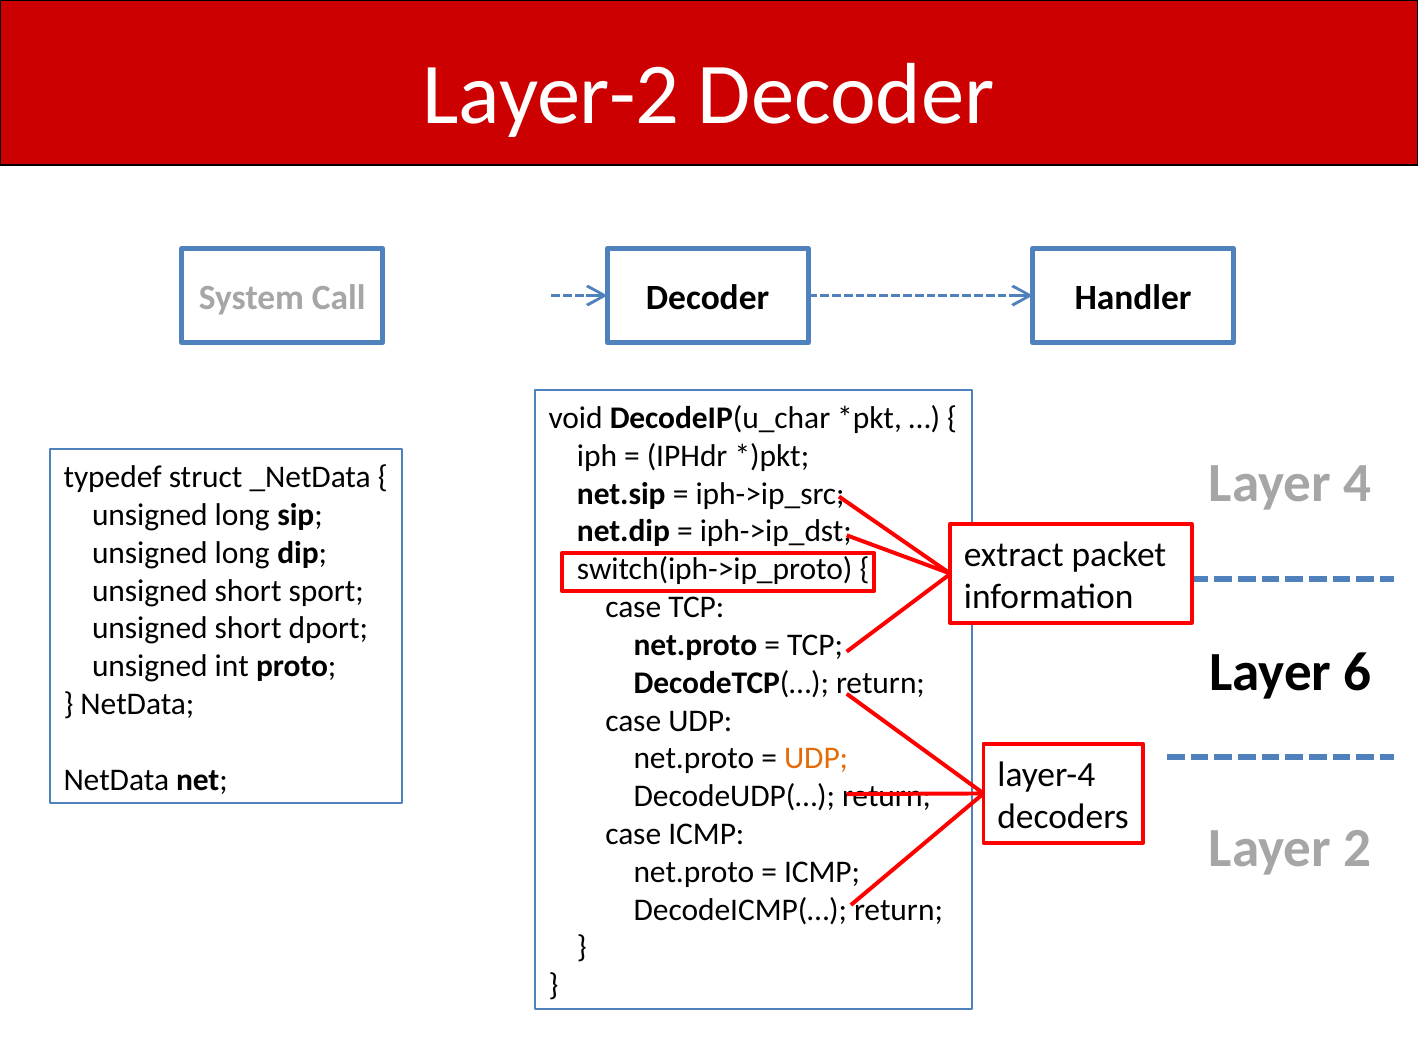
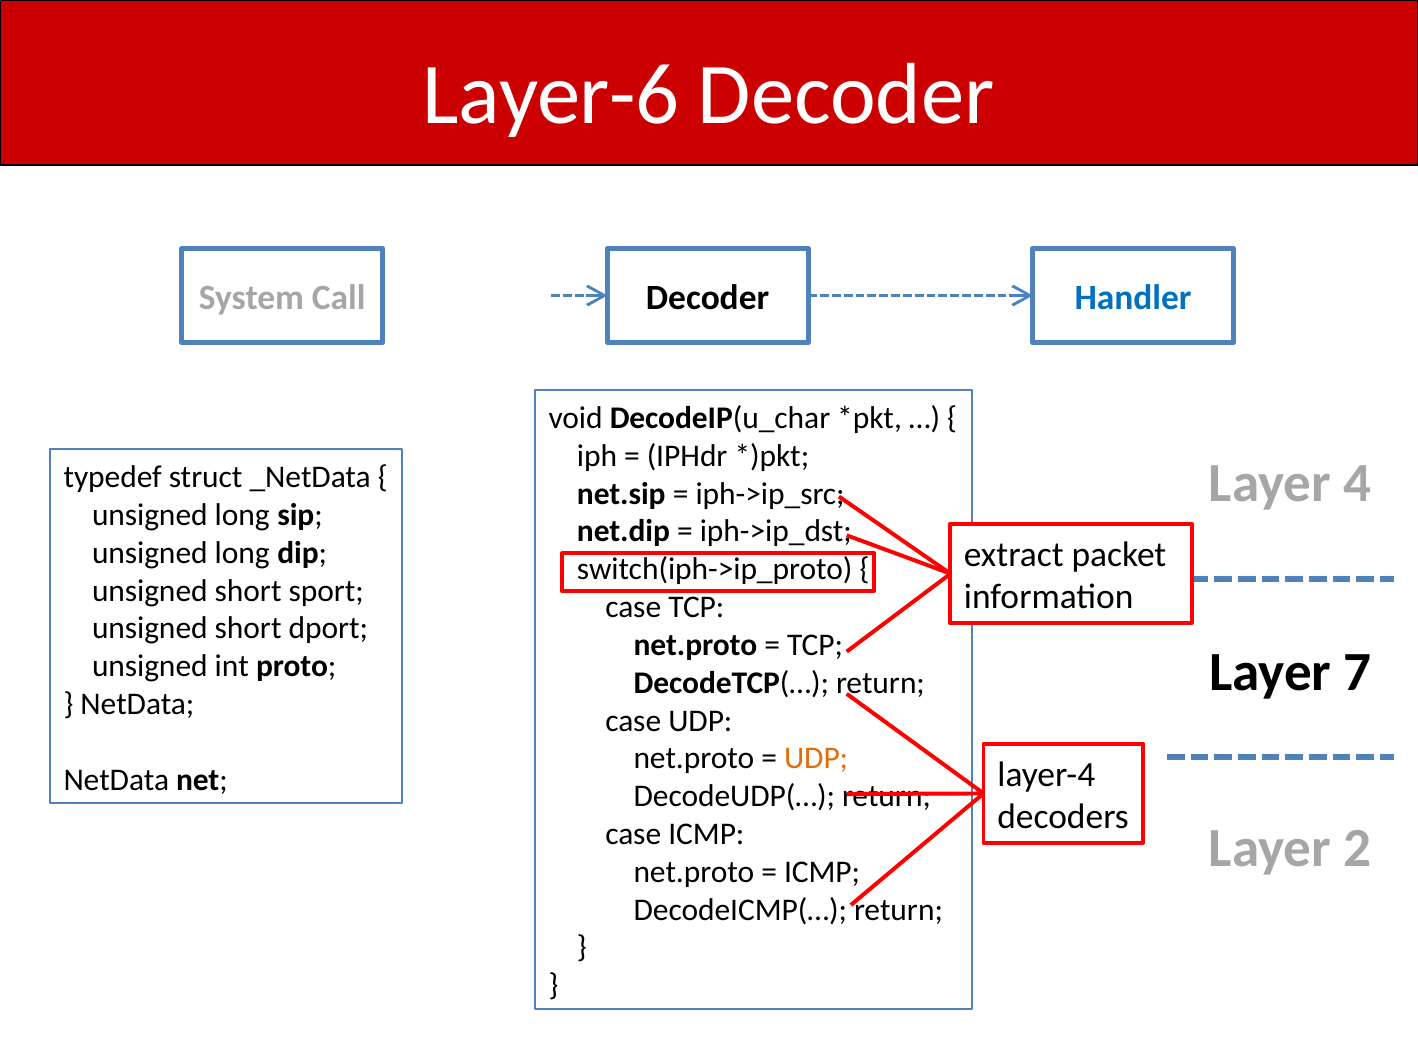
Layer-2: Layer-2 -> Layer-6 (551, 95)
Handler colour: black -> blue (1133, 298)
6: 6 -> 7 (1358, 672)
